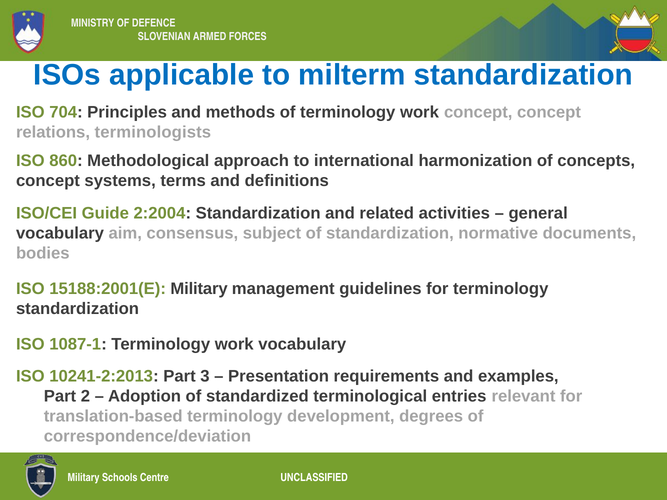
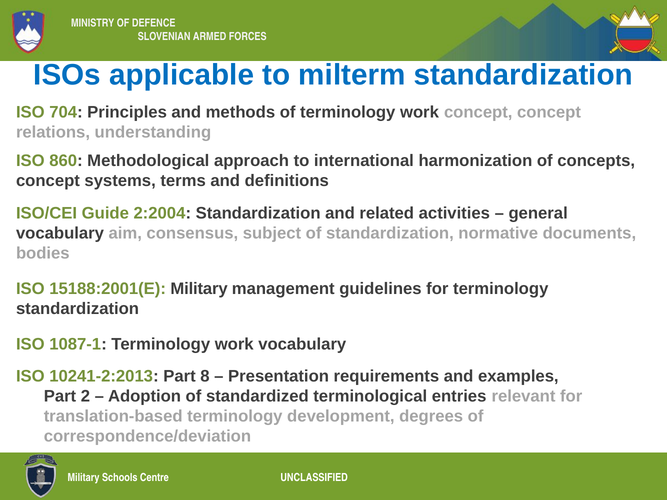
terminologists: terminologists -> understanding (153, 132)
3: 3 -> 8 (205, 377)
